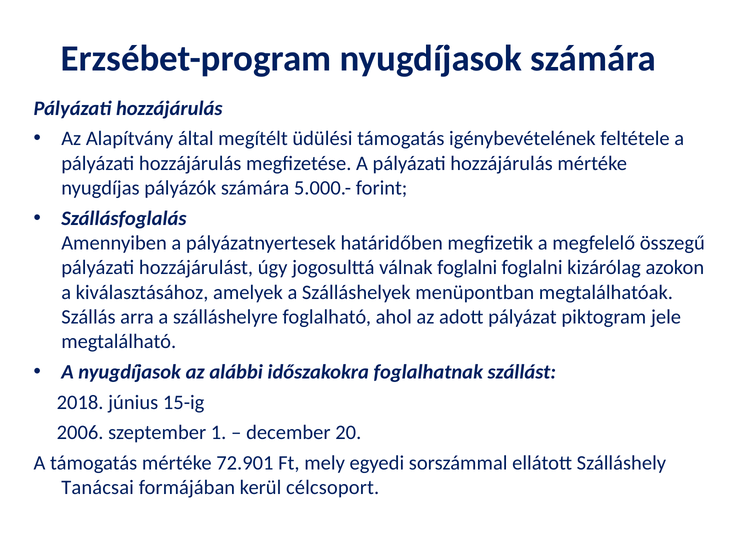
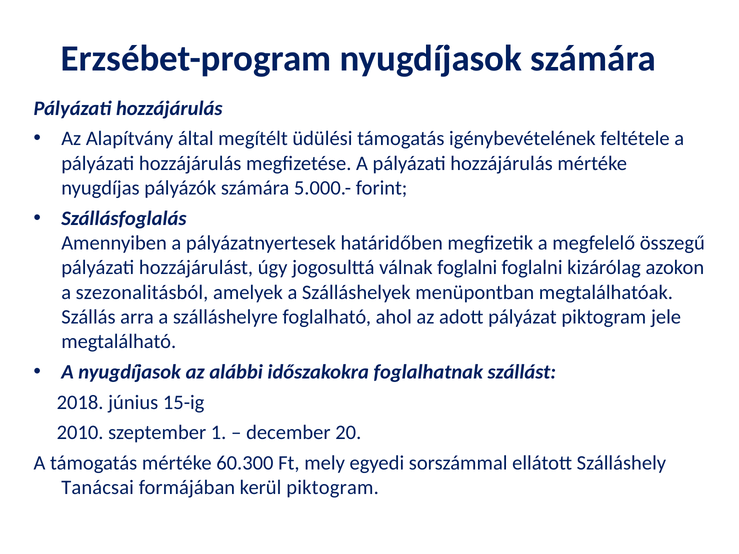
kiválasztásához: kiválasztásához -> szezonalitásból (142, 292)
2006: 2006 -> 2010 (80, 433)
72.901: 72.901 -> 60.300 (245, 463)
kerül célcsoport: célcsoport -> piktogram (333, 488)
